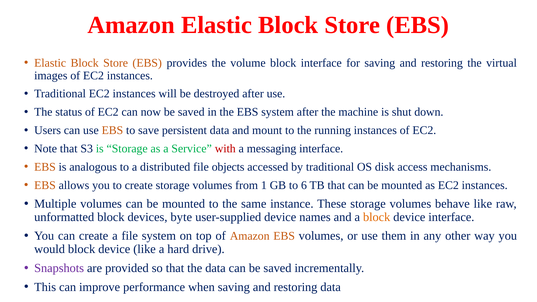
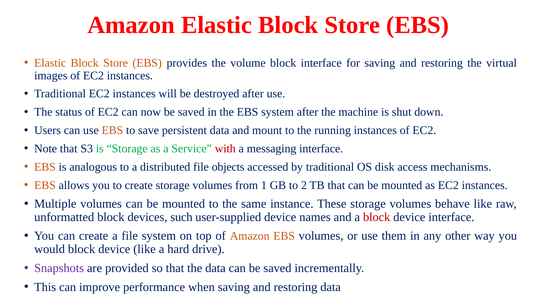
6: 6 -> 2 (304, 185)
byte: byte -> such (181, 217)
block colour: orange -> red (377, 217)
